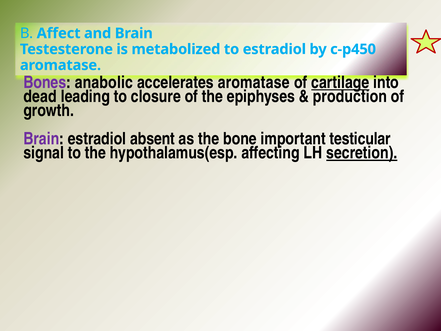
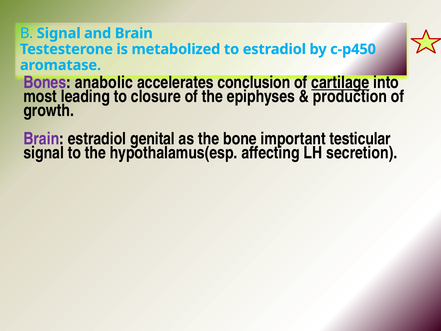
B Affect: Affect -> Signal (59, 33)
accelerates aromatase: aromatase -> conclusion (254, 82)
dead: dead -> most (40, 96)
absent: absent -> genital (153, 139)
secretion underline: present -> none (362, 153)
